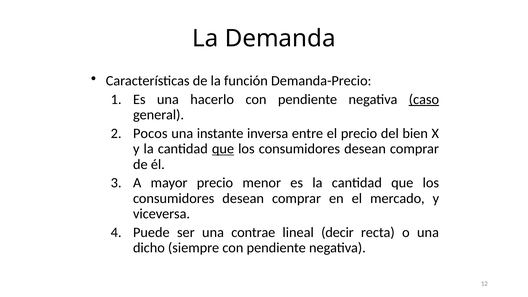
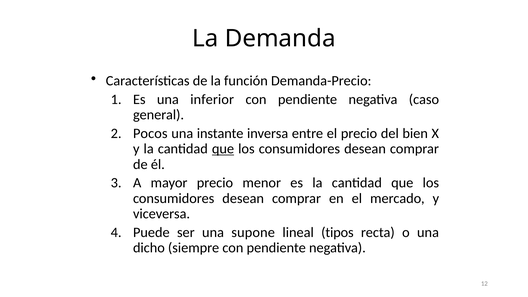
hacerlo: hacerlo -> inferior (212, 99)
caso underline: present -> none (424, 99)
contrae: contrae -> supone (253, 232)
decir: decir -> tipos (337, 232)
